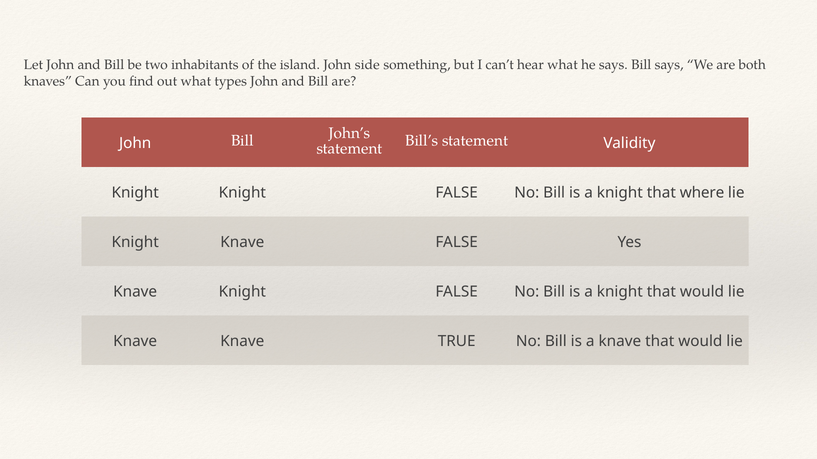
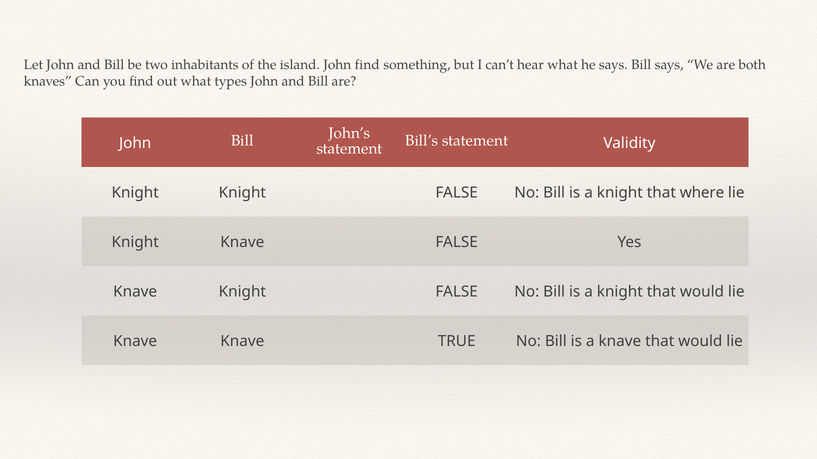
John side: side -> find (367, 65)
